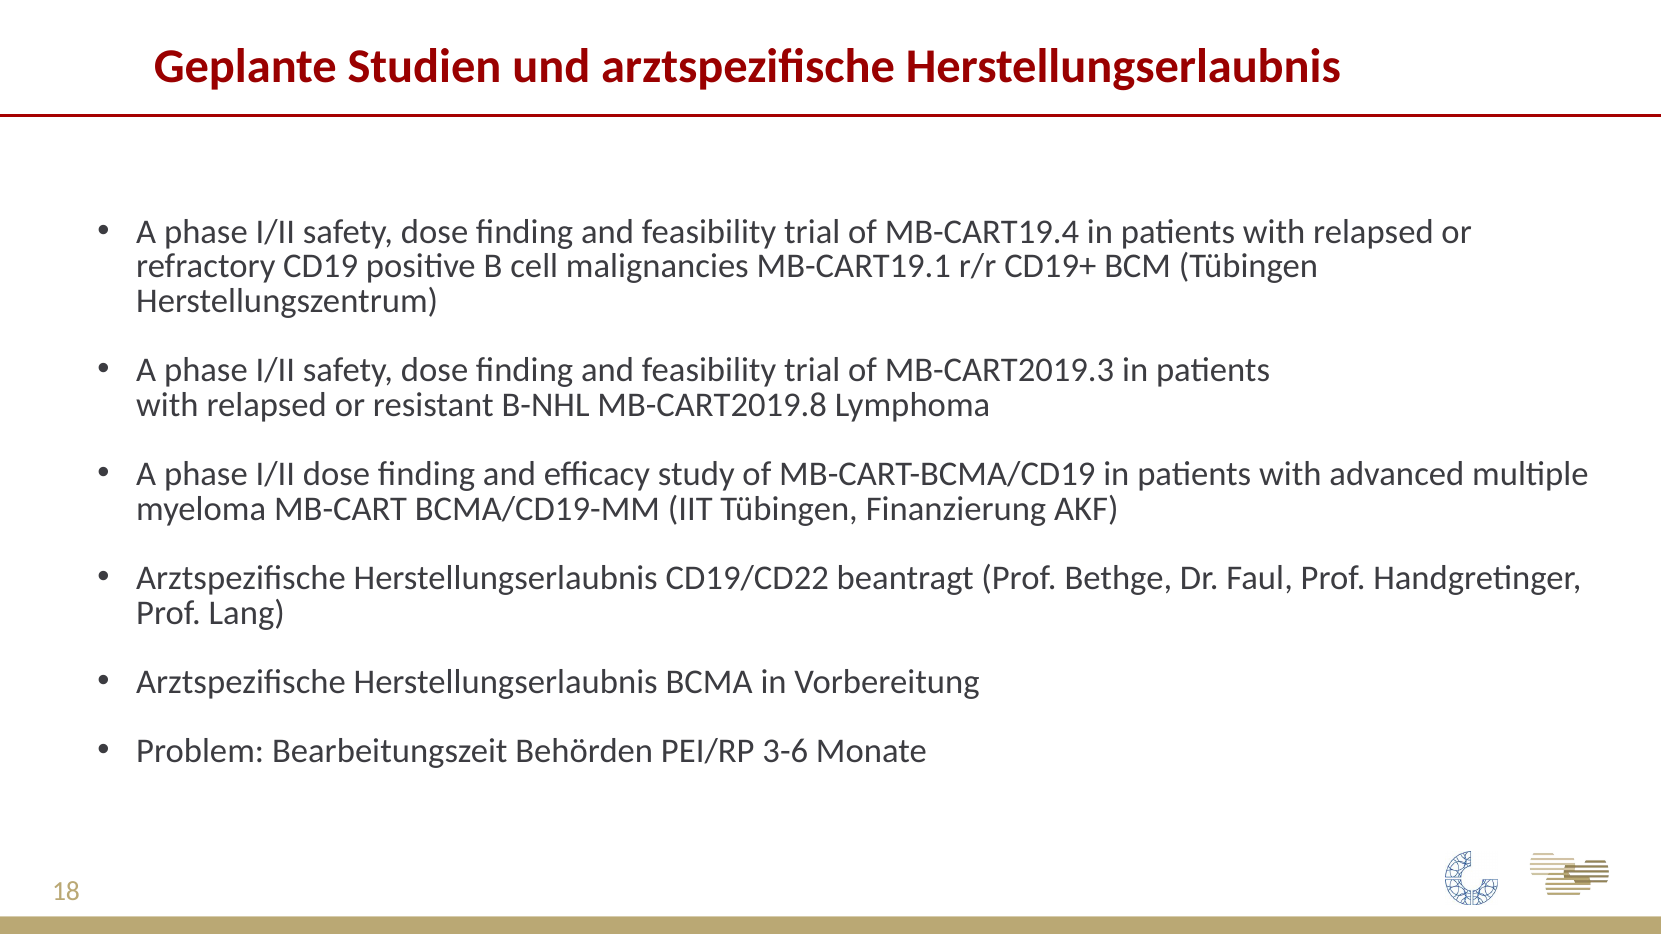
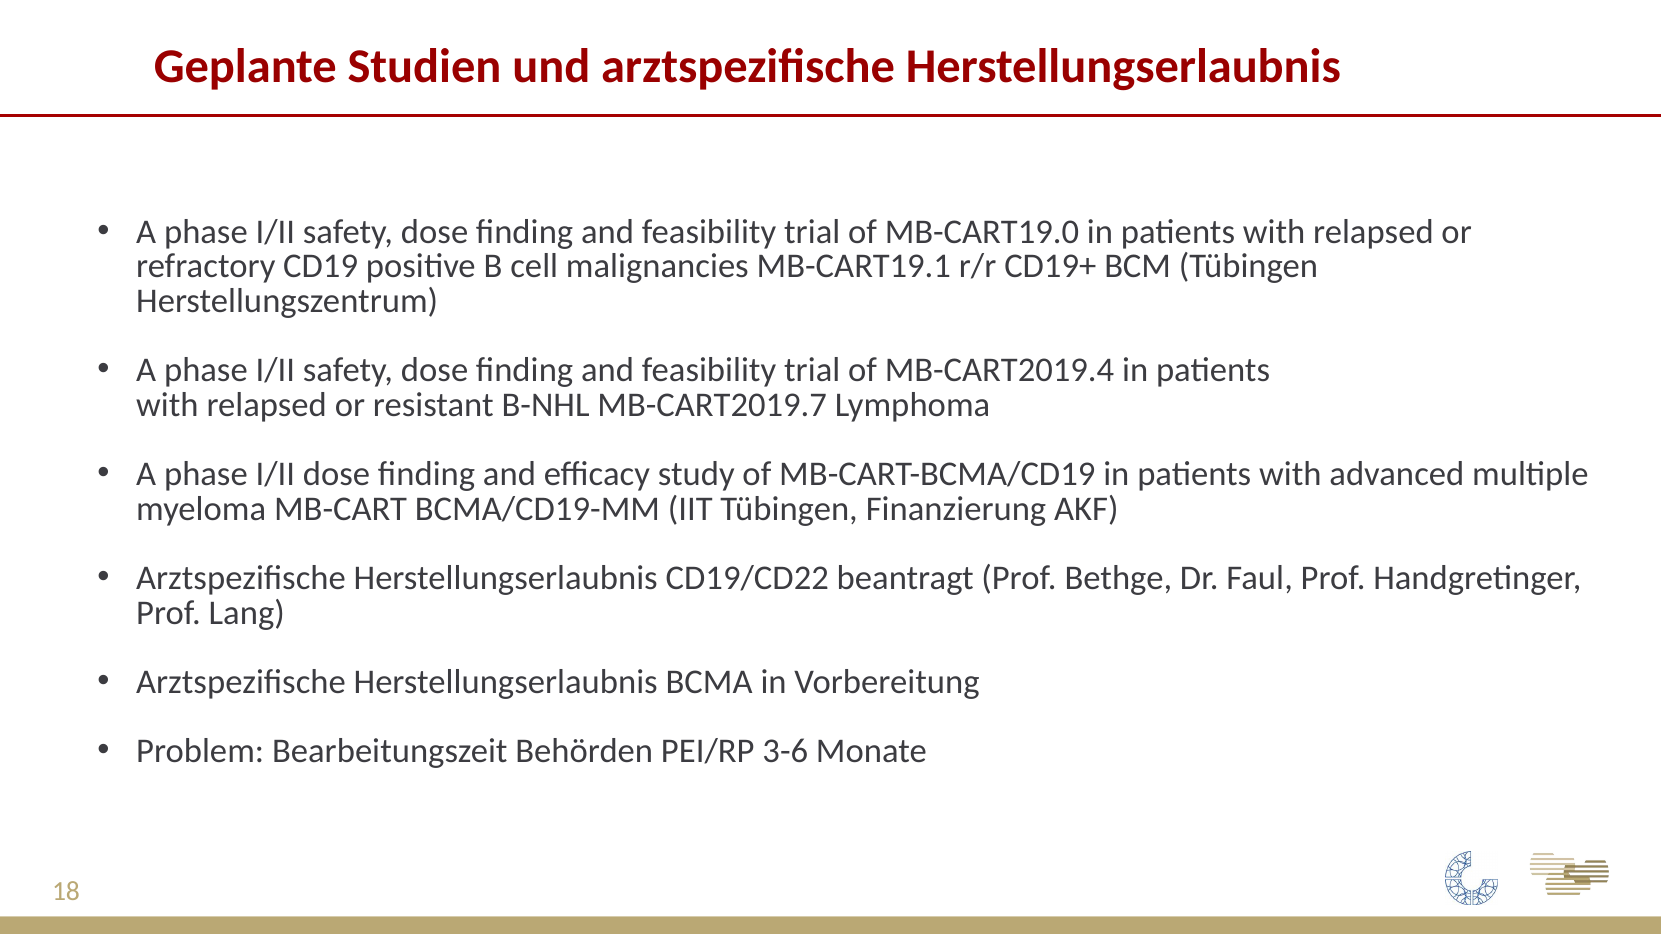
MB-CART19.4: MB-CART19.4 -> MB-CART19.0 (982, 232)
MB-CART2019.3: MB-CART2019.3 -> MB-CART2019.4 (999, 371)
MB-CART2019.8: MB-CART2019.8 -> MB-CART2019.7 (712, 405)
